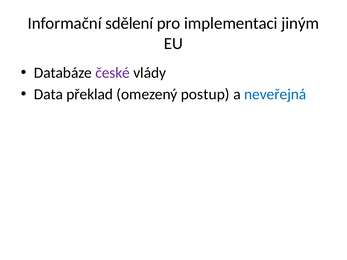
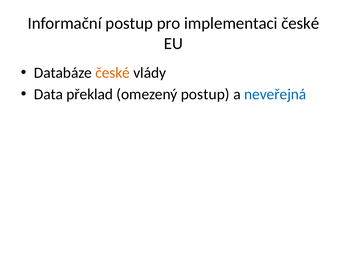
Informační sdělení: sdělení -> postup (129, 23)
implementaci jiným: jiným -> české (300, 23)
české colour: purple -> orange (113, 73)
